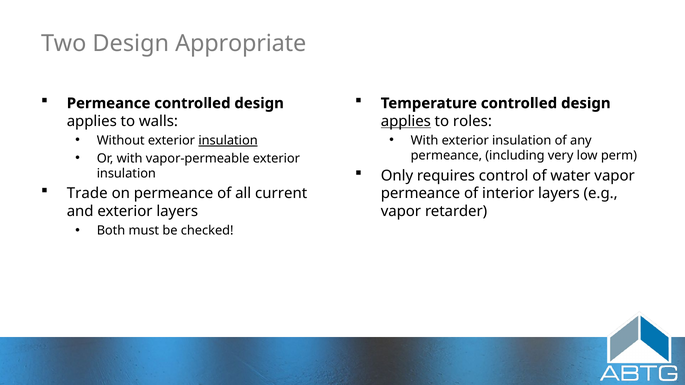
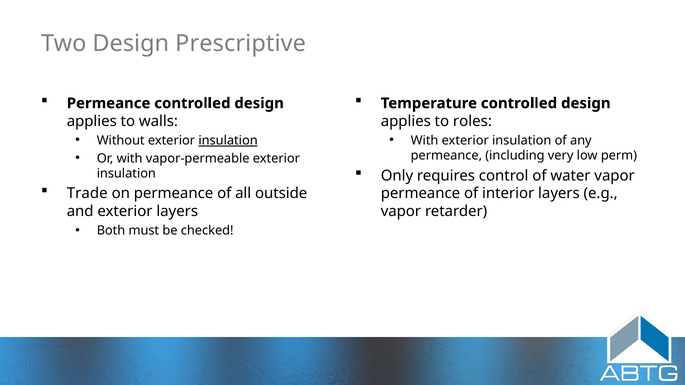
Appropriate: Appropriate -> Prescriptive (241, 44)
applies underline: present -> none (406, 121)
current: current -> outside (281, 194)
